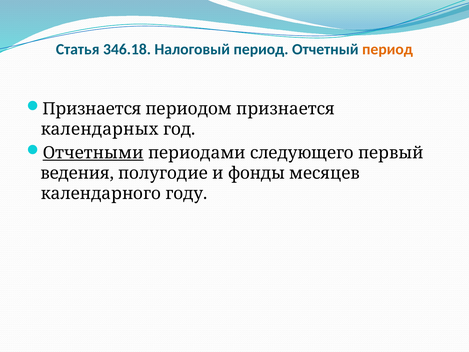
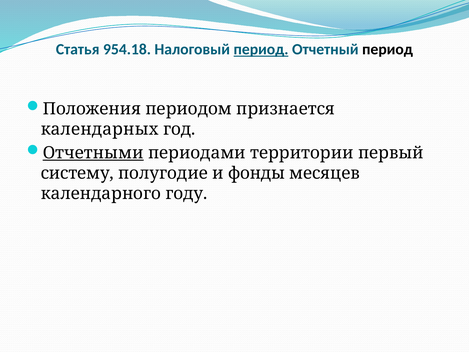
346.18: 346.18 -> 954.18 (127, 49)
период underline: none -> present (261, 49)
период colour: orange -> black (388, 49)
Признается: Признается -> Положения (92, 109)
следующего: следующего -> территории (302, 153)
ведения: ведения -> систему (77, 173)
